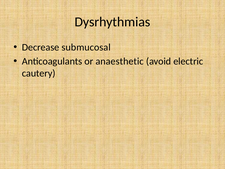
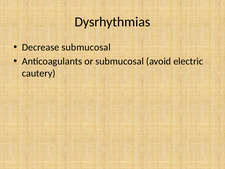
or anaesthetic: anaesthetic -> submucosal (120, 61)
